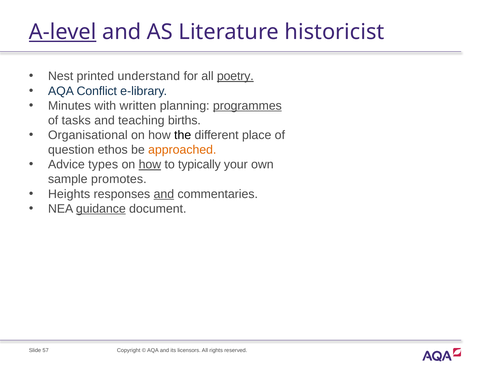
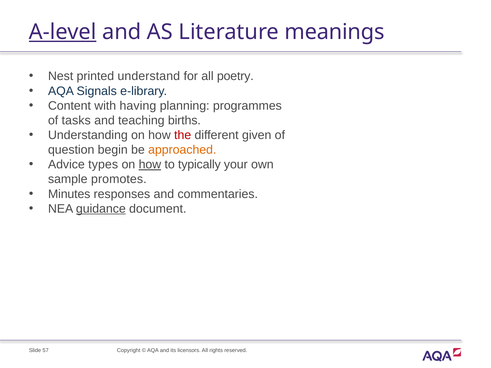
historicist: historicist -> meanings (335, 32)
poetry underline: present -> none (235, 76)
Conflict: Conflict -> Signals (97, 91)
Minutes: Minutes -> Content (69, 106)
written: written -> having (138, 106)
programmes underline: present -> none (247, 106)
Organisational: Organisational -> Understanding (88, 135)
the colour: black -> red (183, 135)
place: place -> given (257, 135)
ethos: ethos -> begin (113, 150)
Heights: Heights -> Minutes (69, 194)
and underline: present -> none (164, 194)
